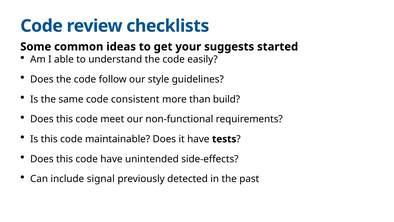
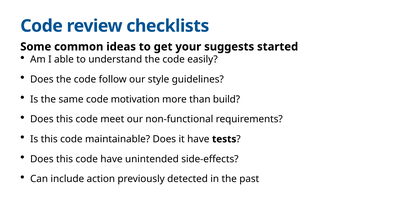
consistent: consistent -> motivation (135, 99)
signal: signal -> action (101, 179)
